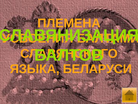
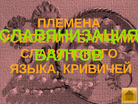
БЕЛАРУСИ: БЕЛАРУСИ -> КРИВИЧЕЙ (97, 69)
